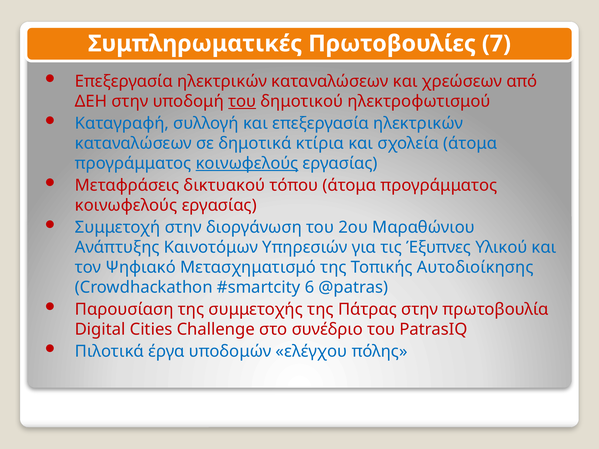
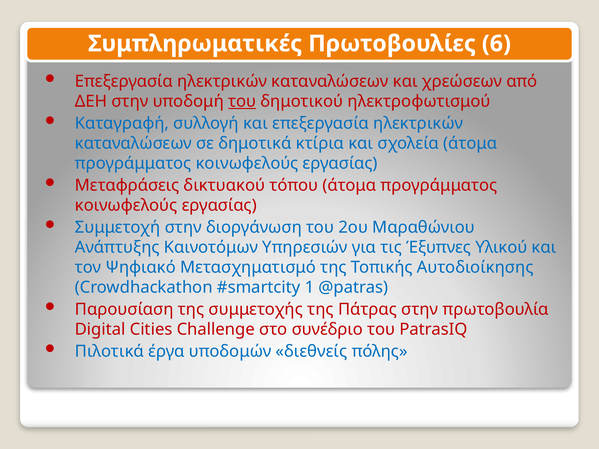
7: 7 -> 6 (496, 44)
κοινωφελούς underline: present -> none (247, 163)
6: 6 -> 1 (309, 287)
ελέγχου: ελέγχου -> διεθνείς (311, 351)
